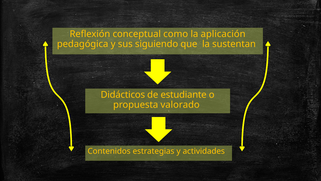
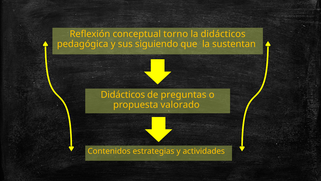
como: como -> torno (176, 34)
la aplicación: aplicación -> didácticos (223, 34)
estudiante: estudiante -> preguntas (184, 95)
